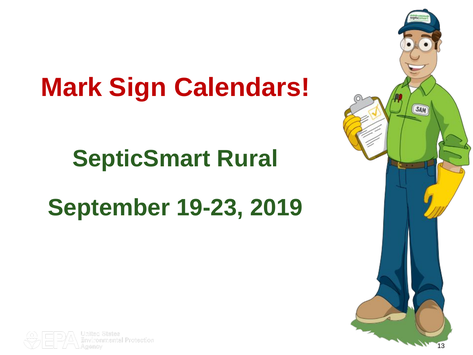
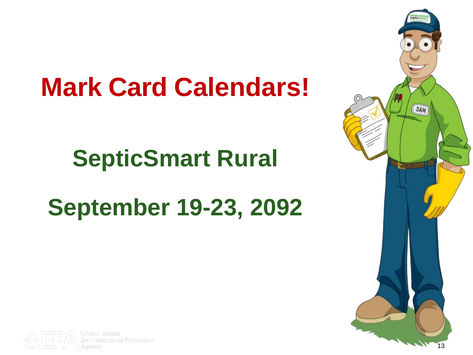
Sign: Sign -> Card (138, 87)
2019: 2019 -> 2092 (276, 207)
